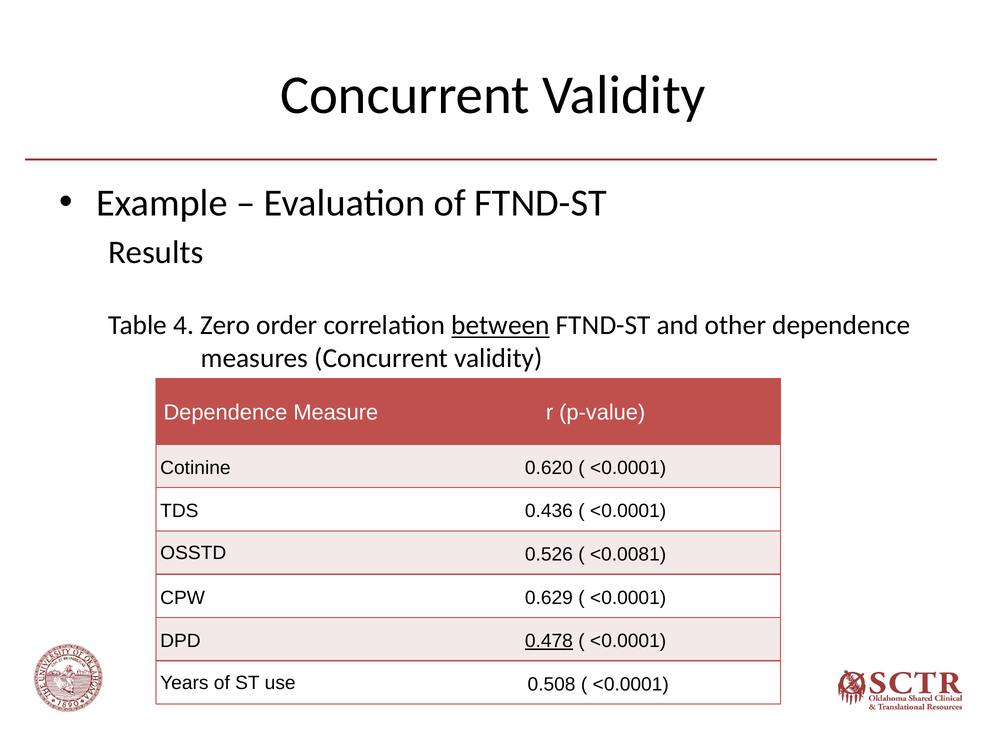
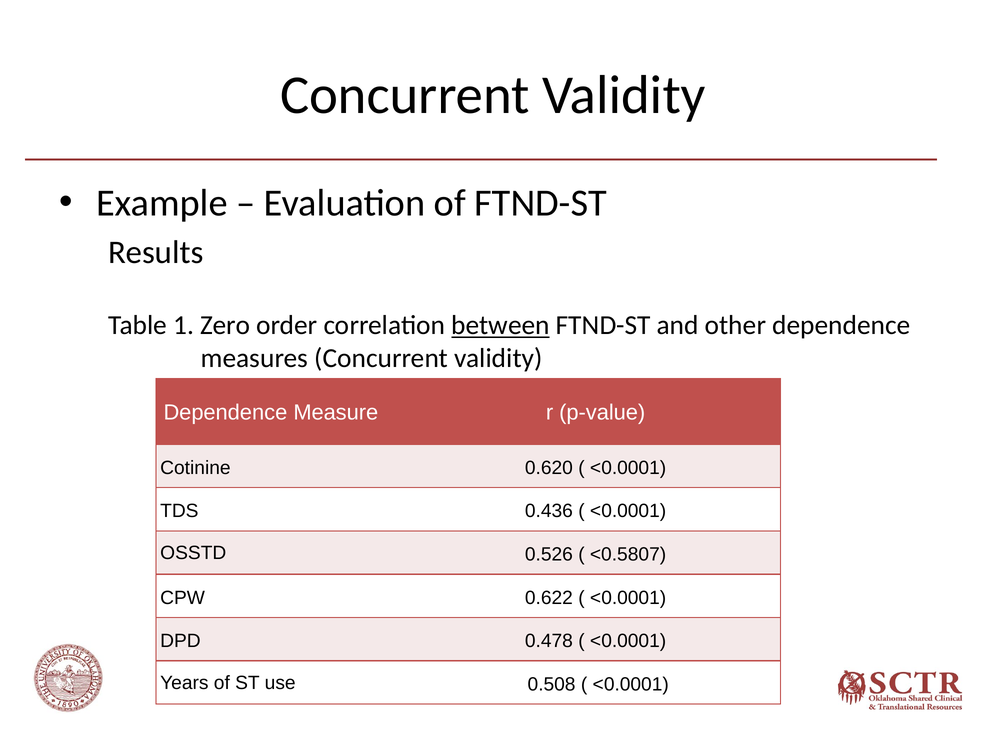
4: 4 -> 1 (184, 325)
<0.0081: <0.0081 -> <0.5807 (628, 554)
0.629: 0.629 -> 0.622 (549, 597)
0.478 underline: present -> none (549, 641)
